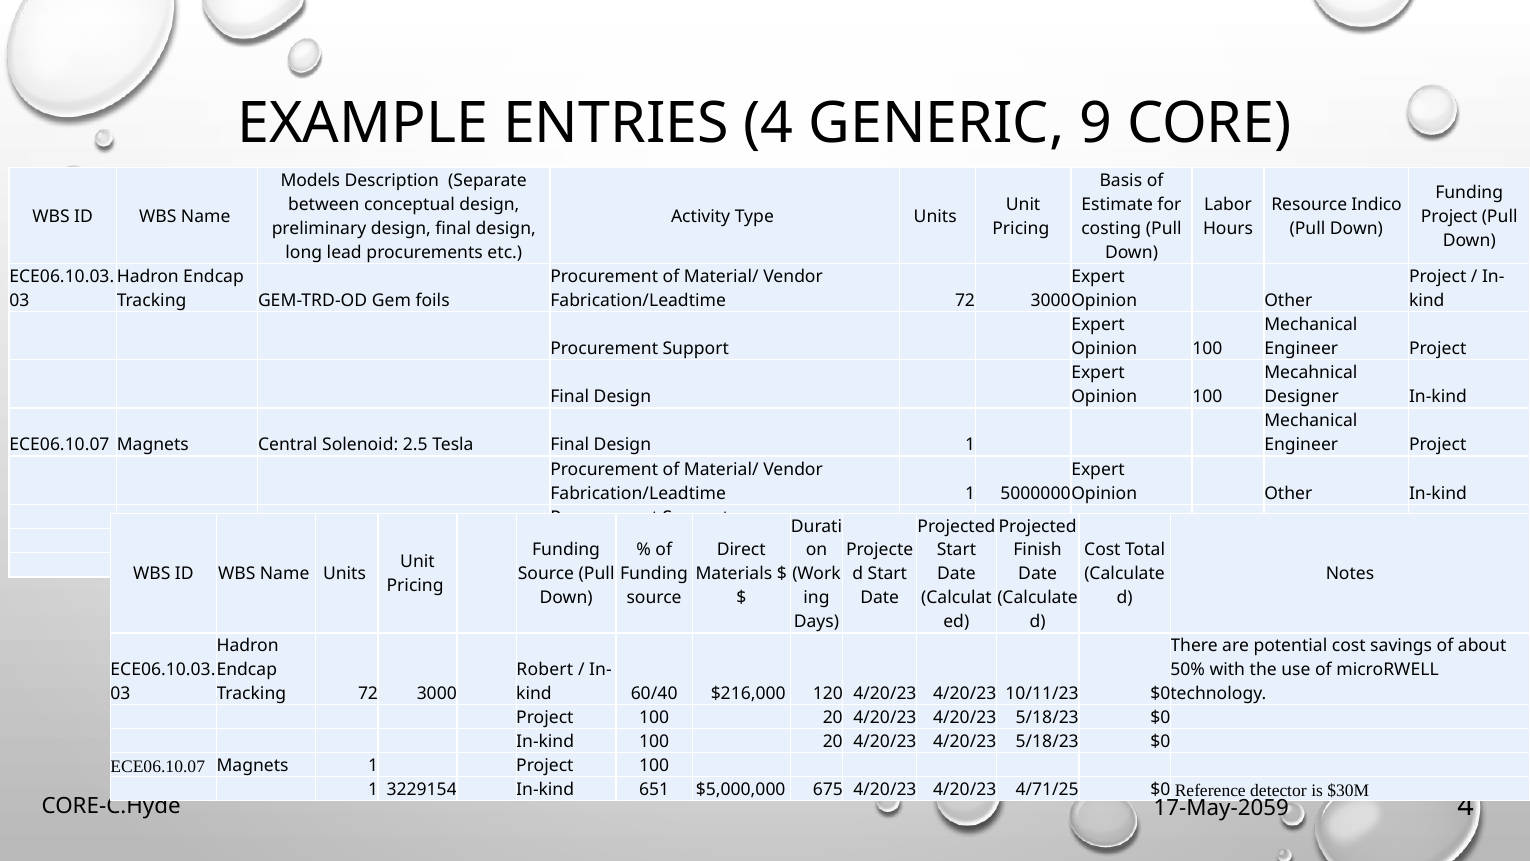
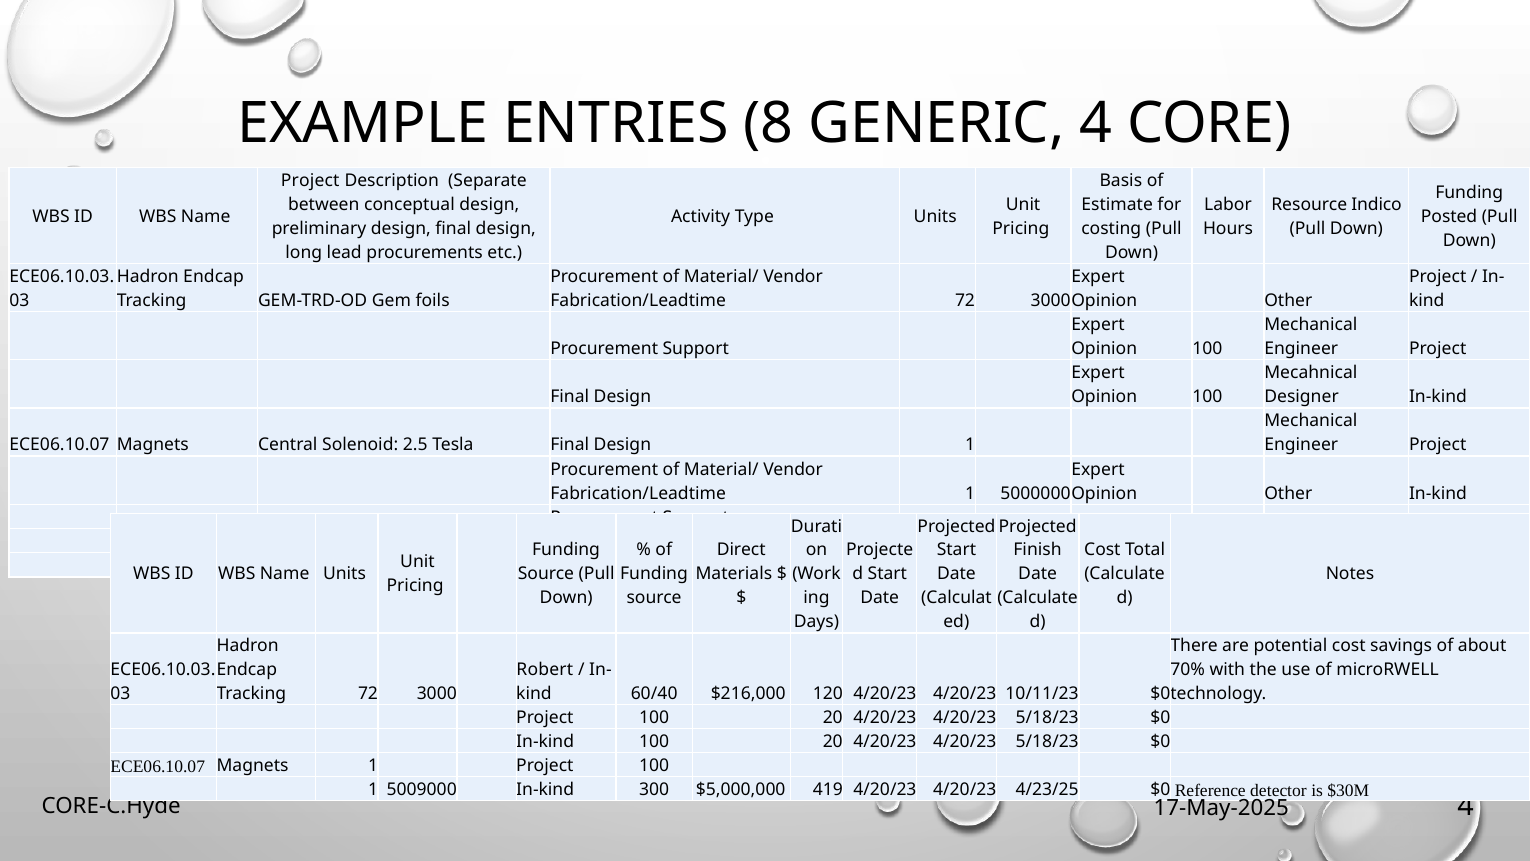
ENTRIES 4: 4 -> 8 (769, 124)
GENERIC 9: 9 -> 4 (1096, 124)
Models: Models -> Project (310, 181)
Project: Project -> Posted (1449, 216)
50%: 50% -> 70% (1188, 670)
3229154: 3229154 -> 5009000 (422, 789)
651: 651 -> 300 (654, 789)
675: 675 -> 419 (828, 789)
4/71/25: 4/71/25 -> 4/23/25 (1047, 789)
17-May-2059: 17-May-2059 -> 17-May-2025 (1221, 807)
